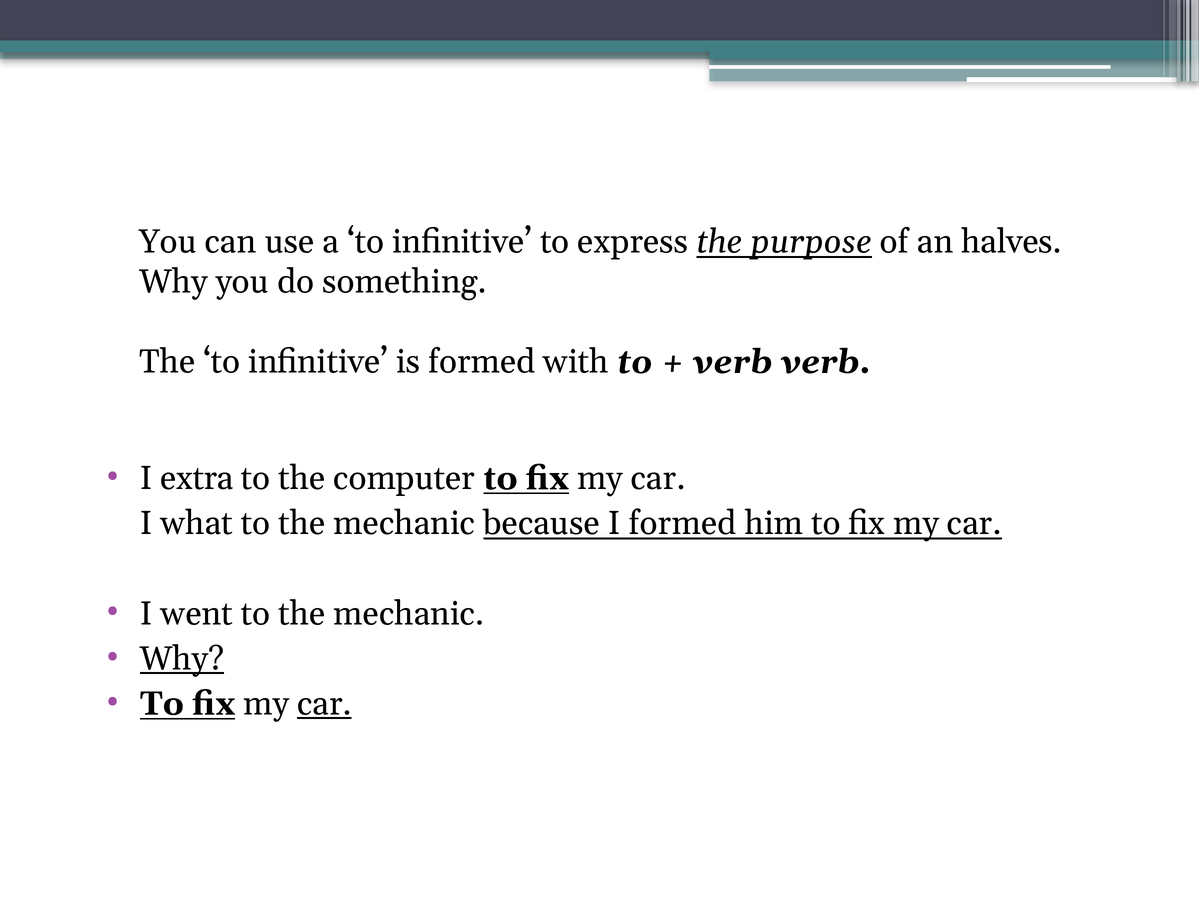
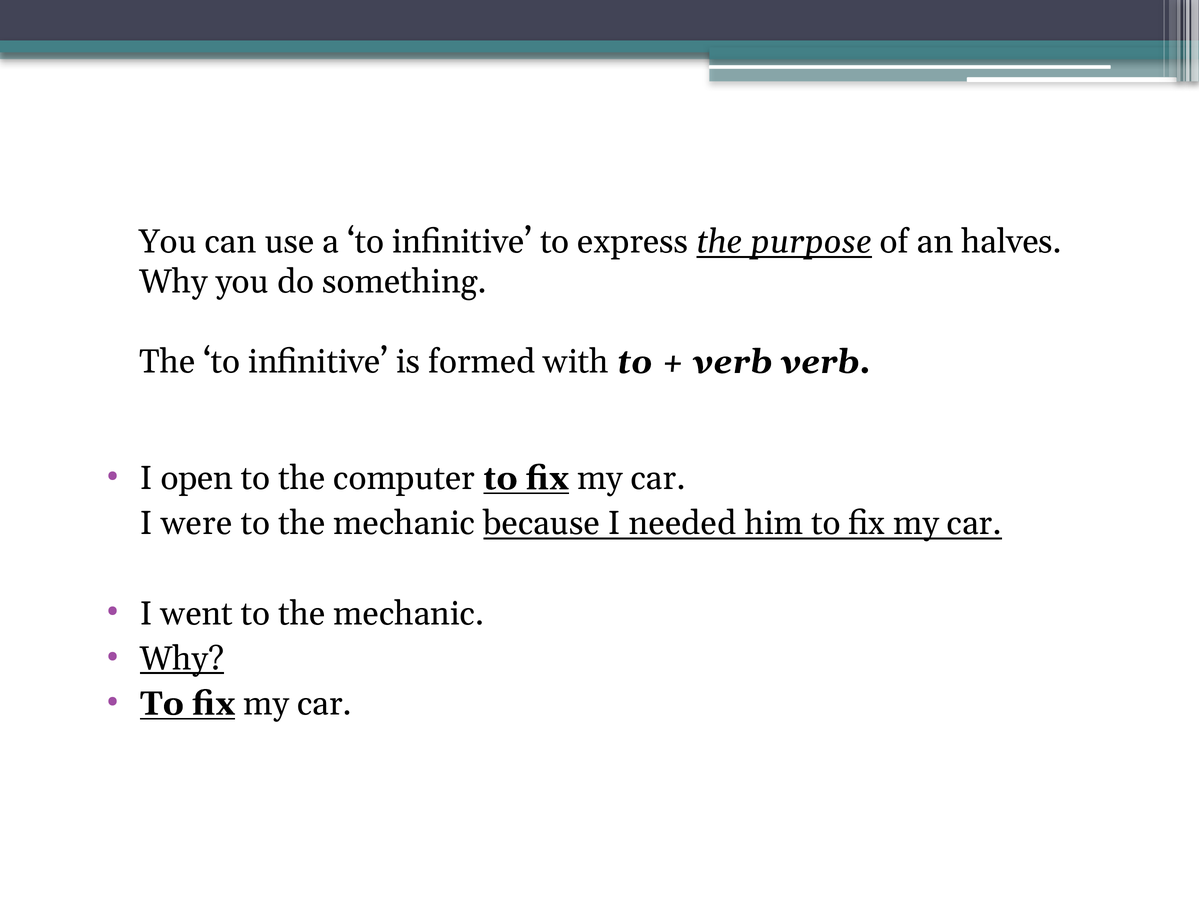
extra: extra -> open (197, 478)
what: what -> were (197, 523)
I formed: formed -> needed (683, 523)
car underline: present -> none (324, 703)
